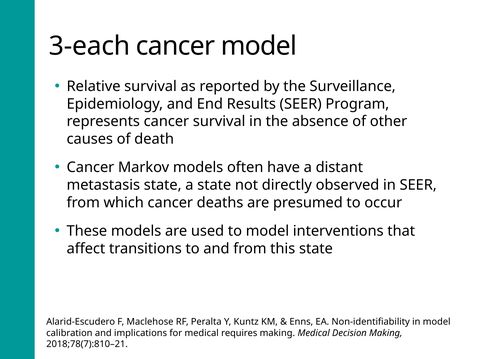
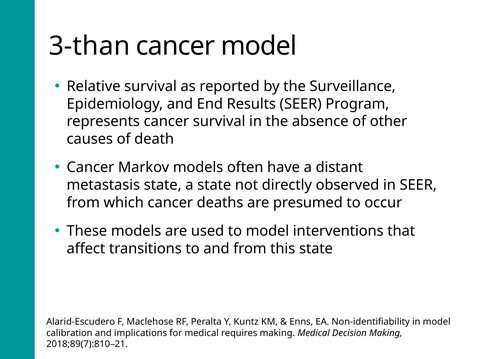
3-each: 3-each -> 3-than (89, 46)
2018;78(7):810–21: 2018;78(7):810–21 -> 2018;89(7):810–21 (87, 344)
